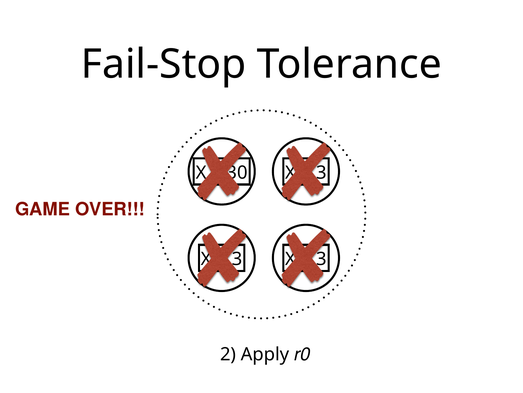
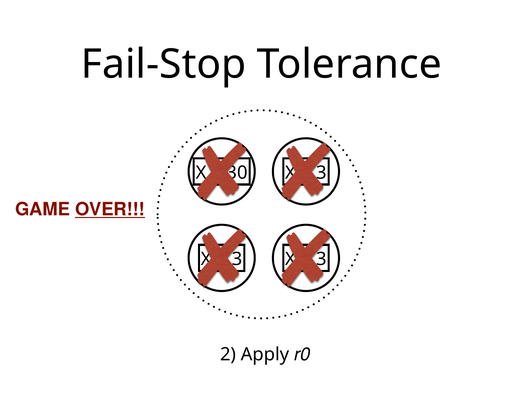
OVER underline: none -> present (110, 209)
